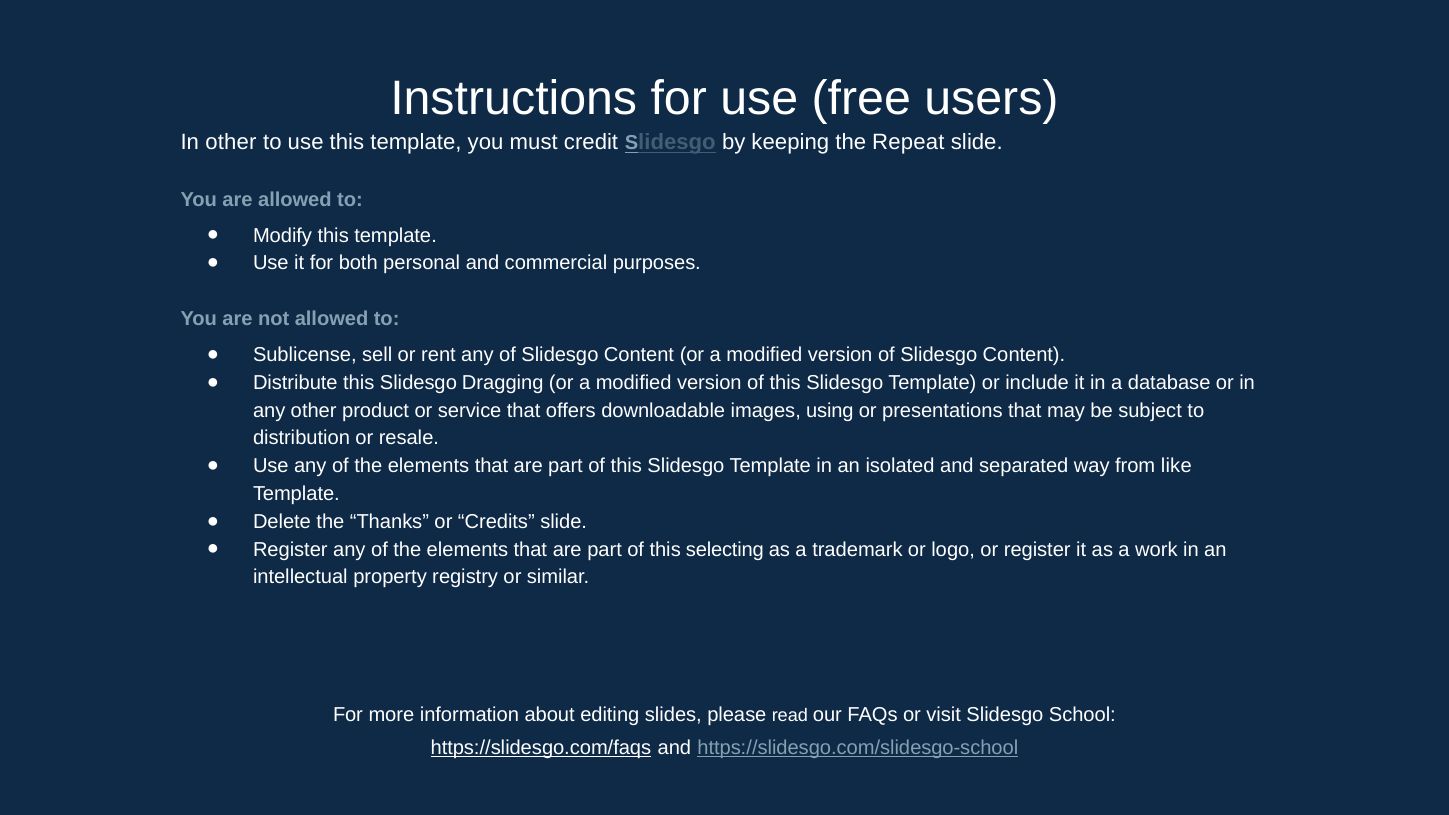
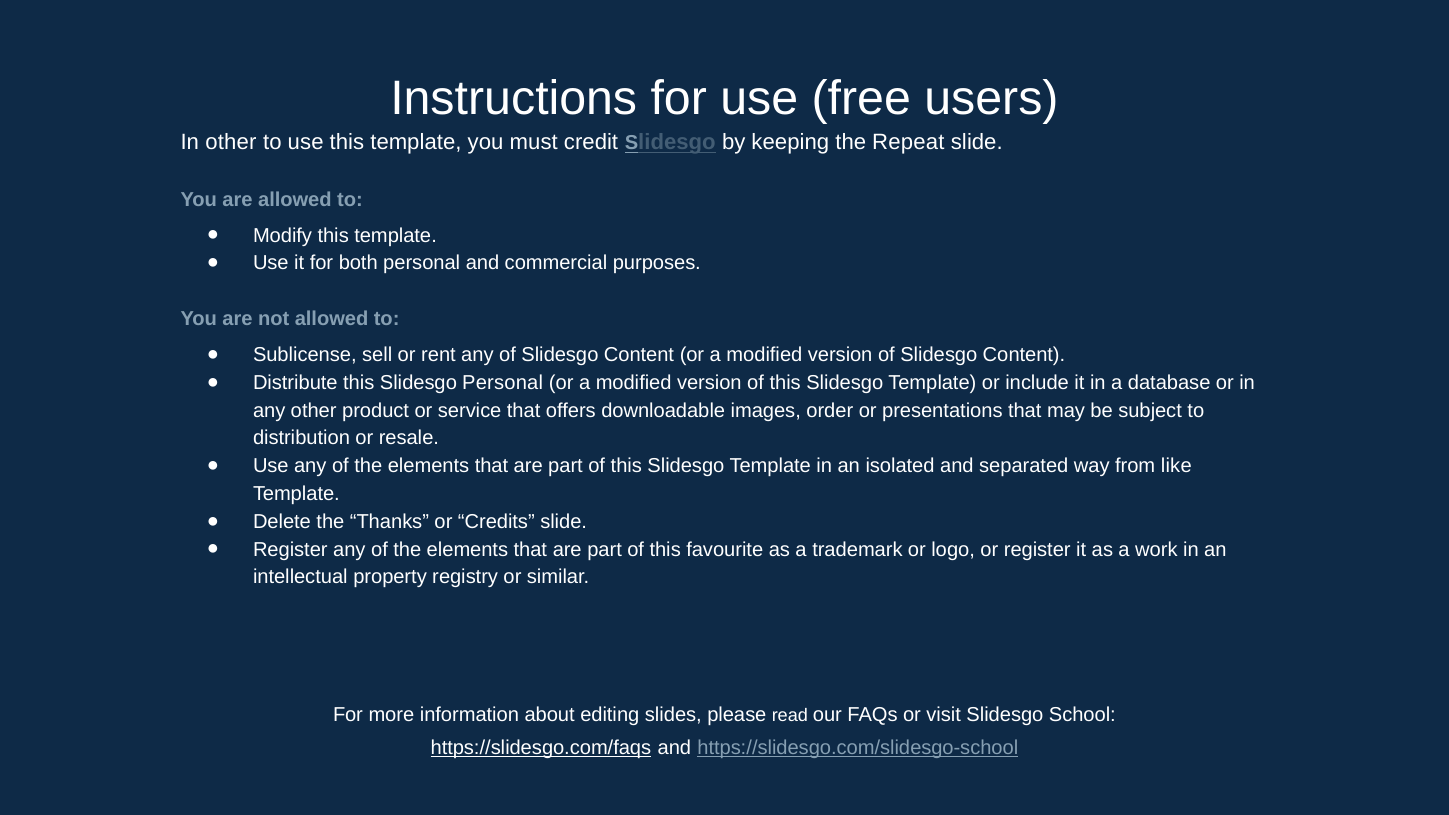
Slidesgo Dragging: Dragging -> Personal (503, 383)
using: using -> order (830, 411)
selecting: selecting -> favourite (725, 550)
